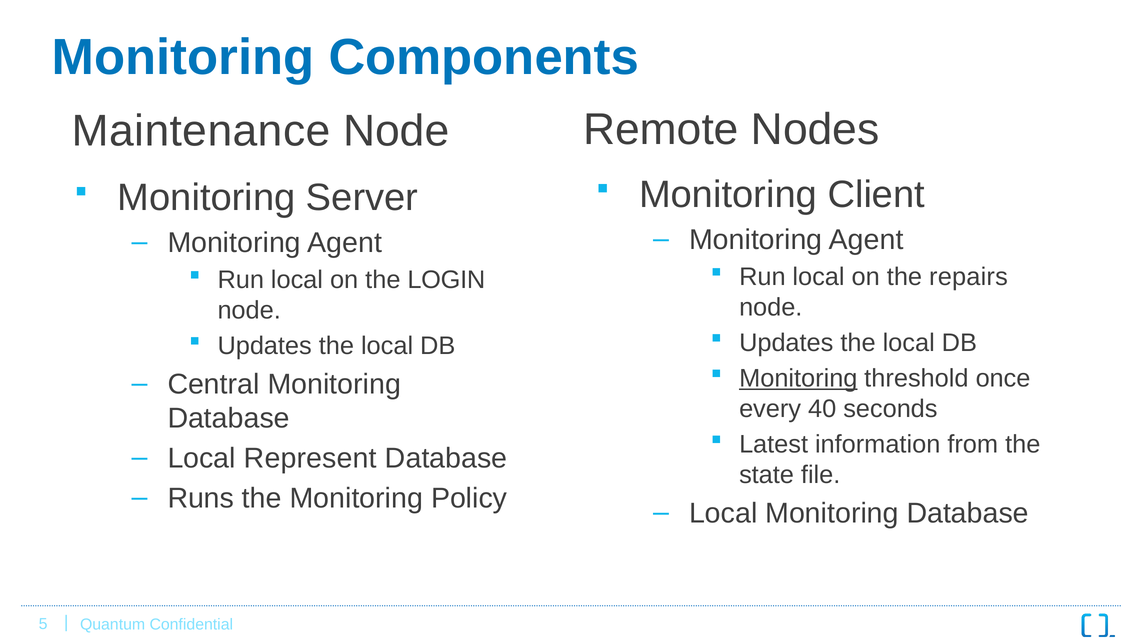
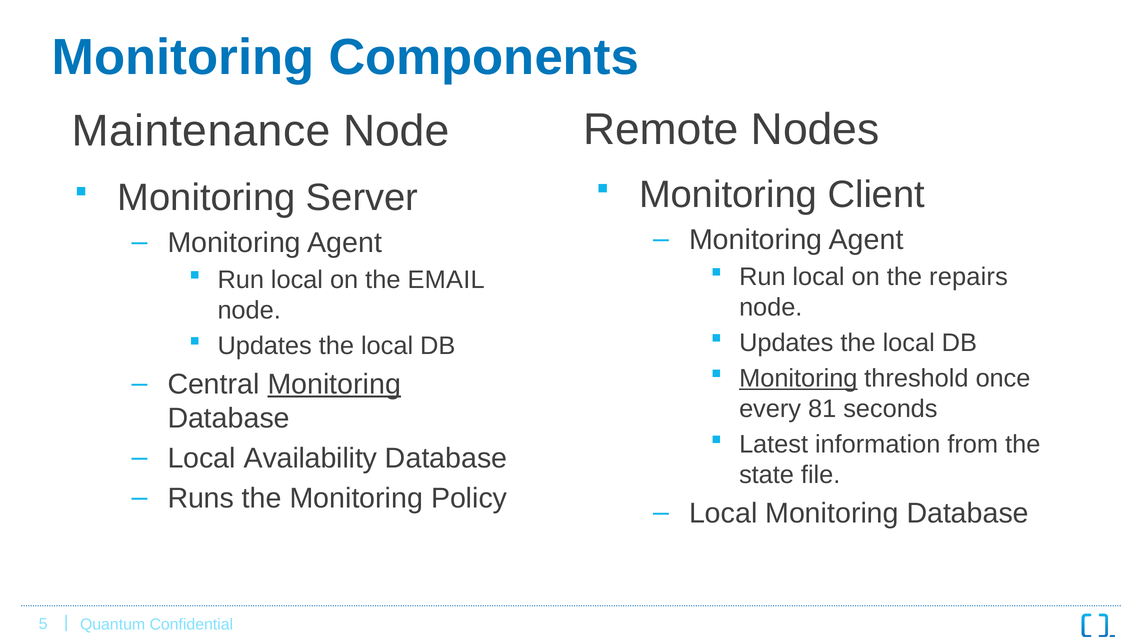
LOGIN: LOGIN -> EMAIL (446, 280)
Monitoring underline: none -> present (334, 385)
40: 40 -> 81 (822, 409)
Represent: Represent -> Availability (310, 459)
